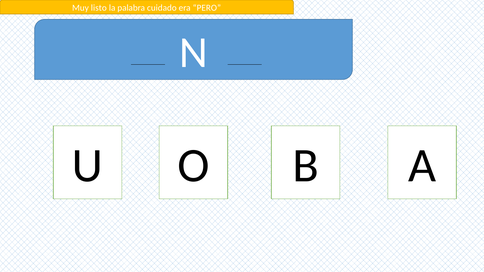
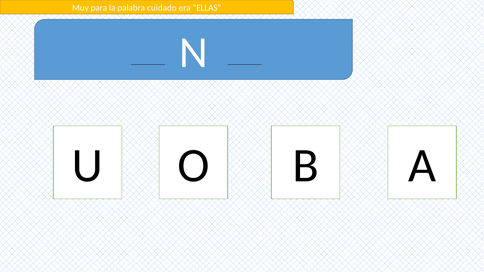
listo: listo -> para (99, 8)
PERO: PERO -> ELLAS (207, 8)
